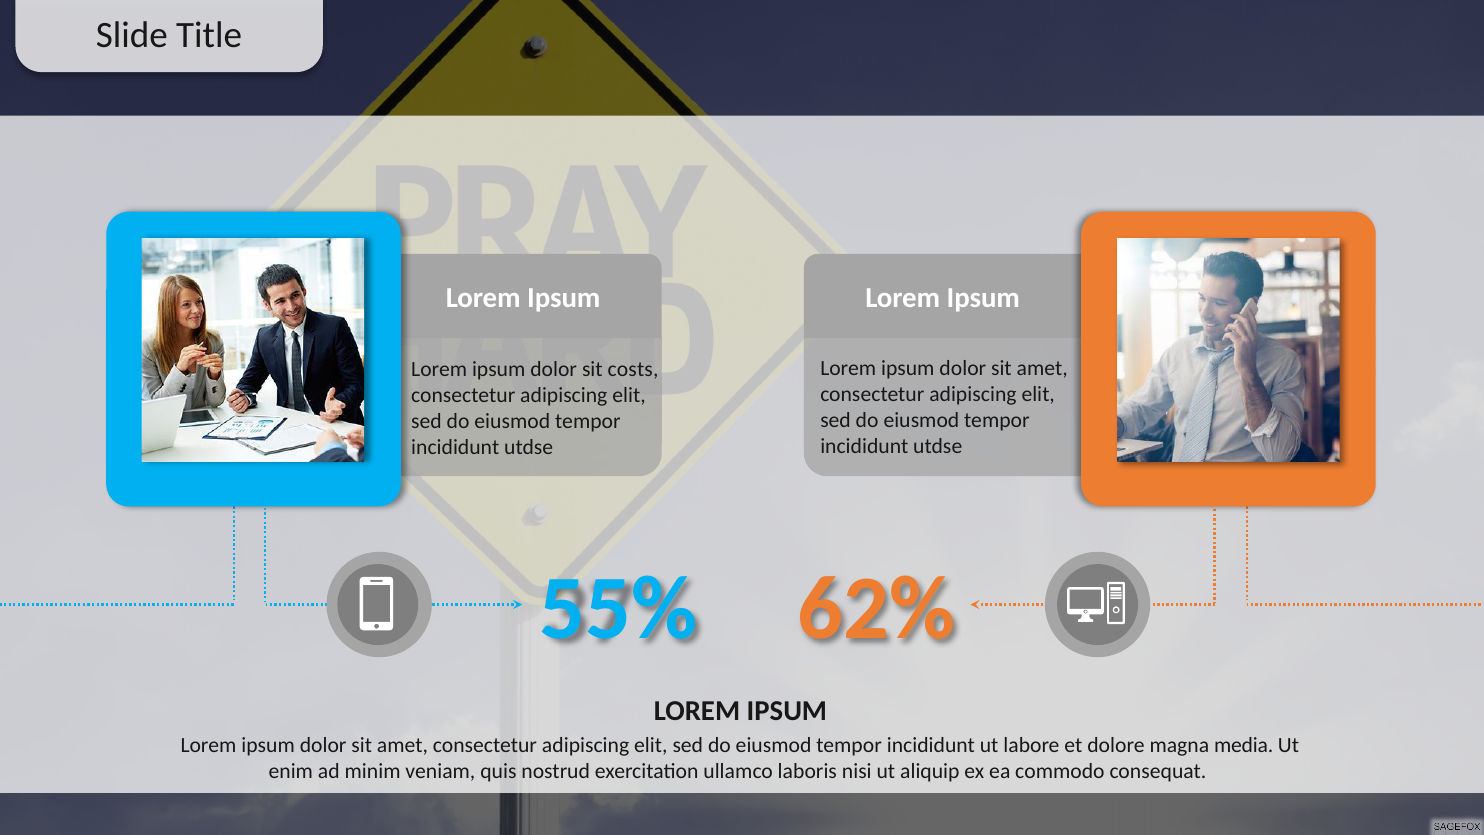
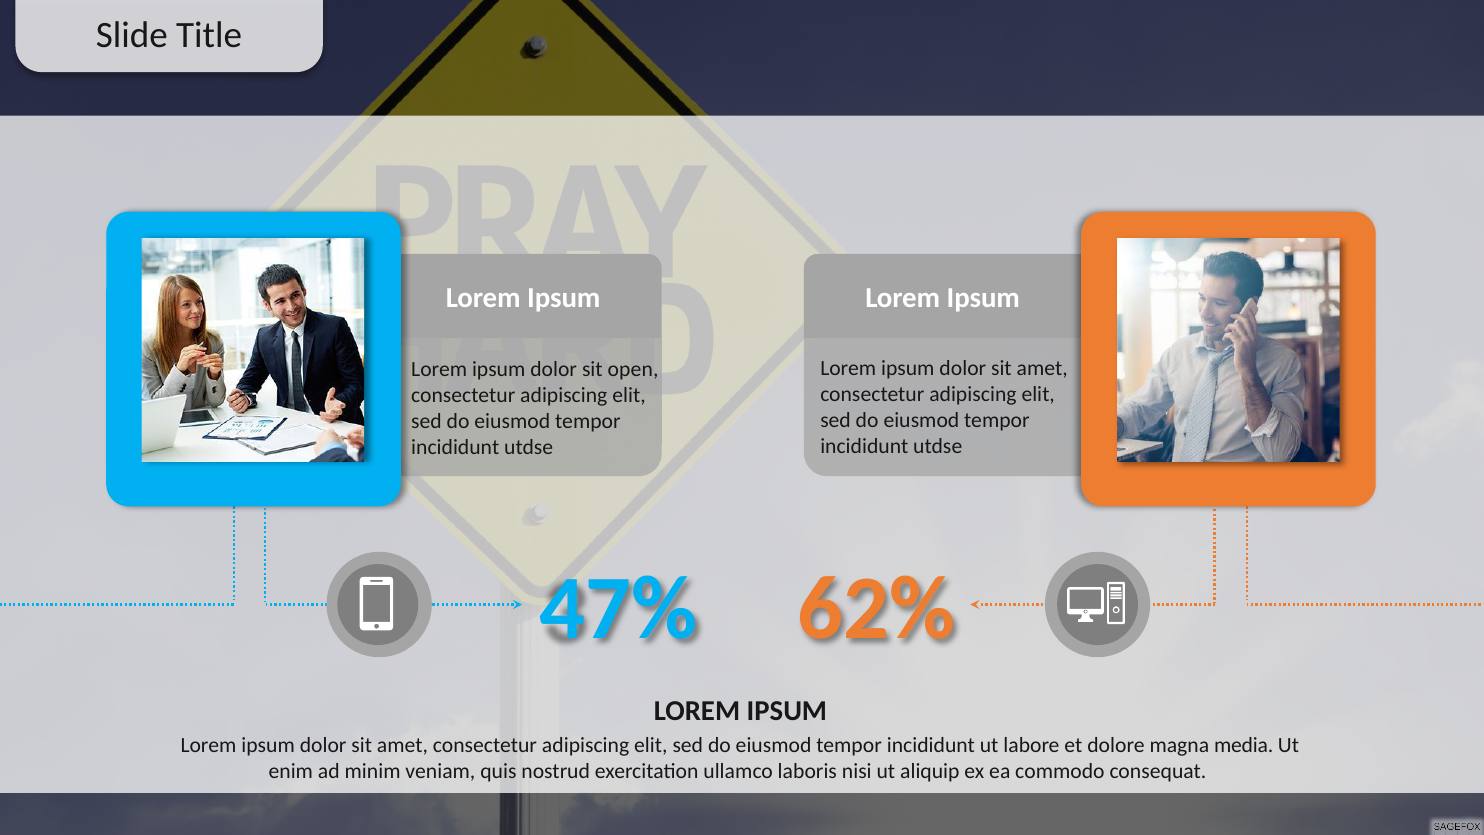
costs: costs -> open (633, 370)
55%: 55% -> 47% (619, 609)
